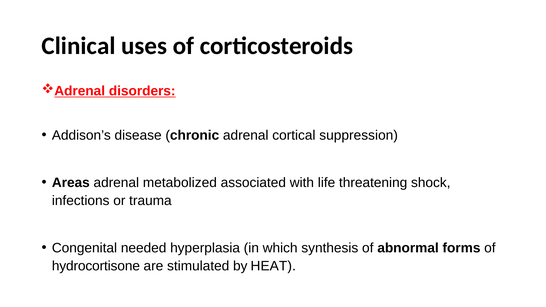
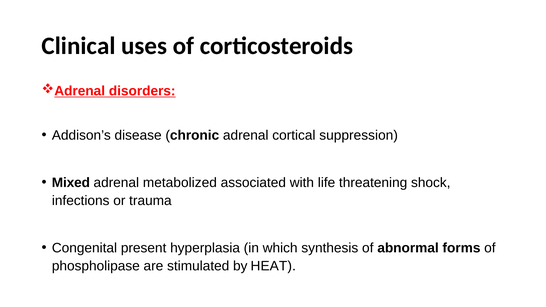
Areas: Areas -> Mixed (71, 183)
needed: needed -> present (144, 248)
hydrocortisone: hydrocortisone -> phospholipase (96, 266)
